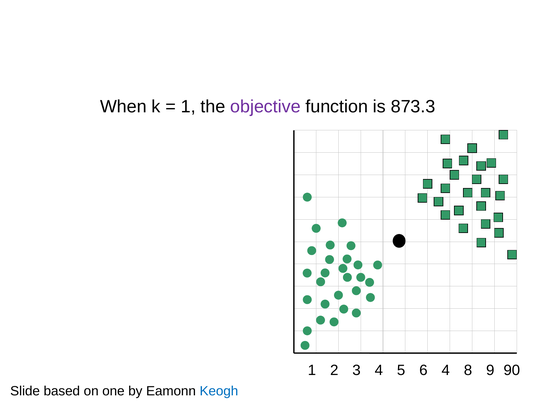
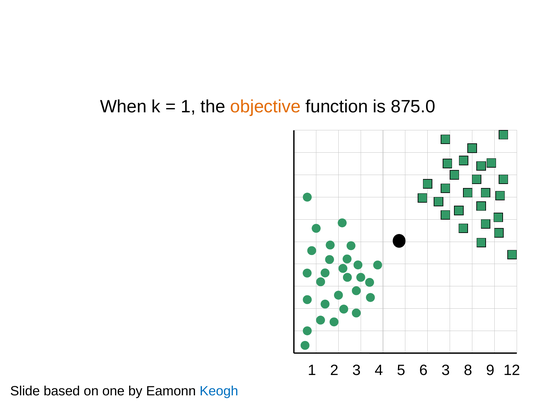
objective colour: purple -> orange (265, 107)
873.3: 873.3 -> 875.0 (413, 107)
6 4: 4 -> 3 (446, 370)
90: 90 -> 12 (512, 370)
